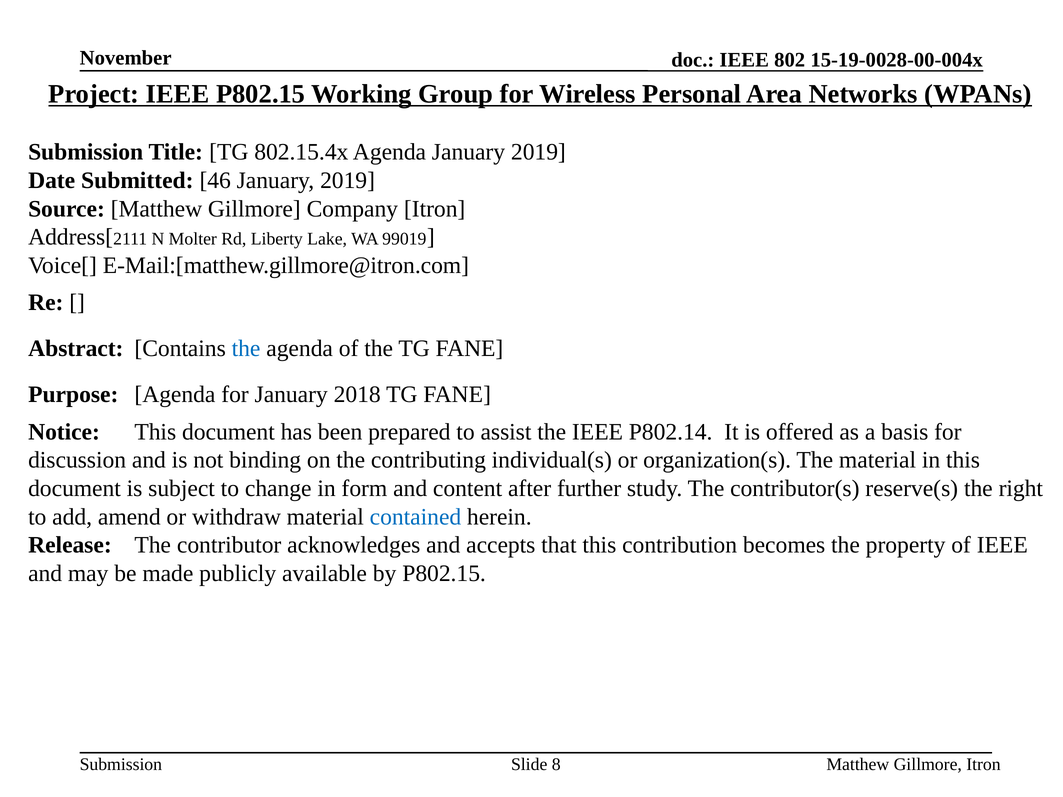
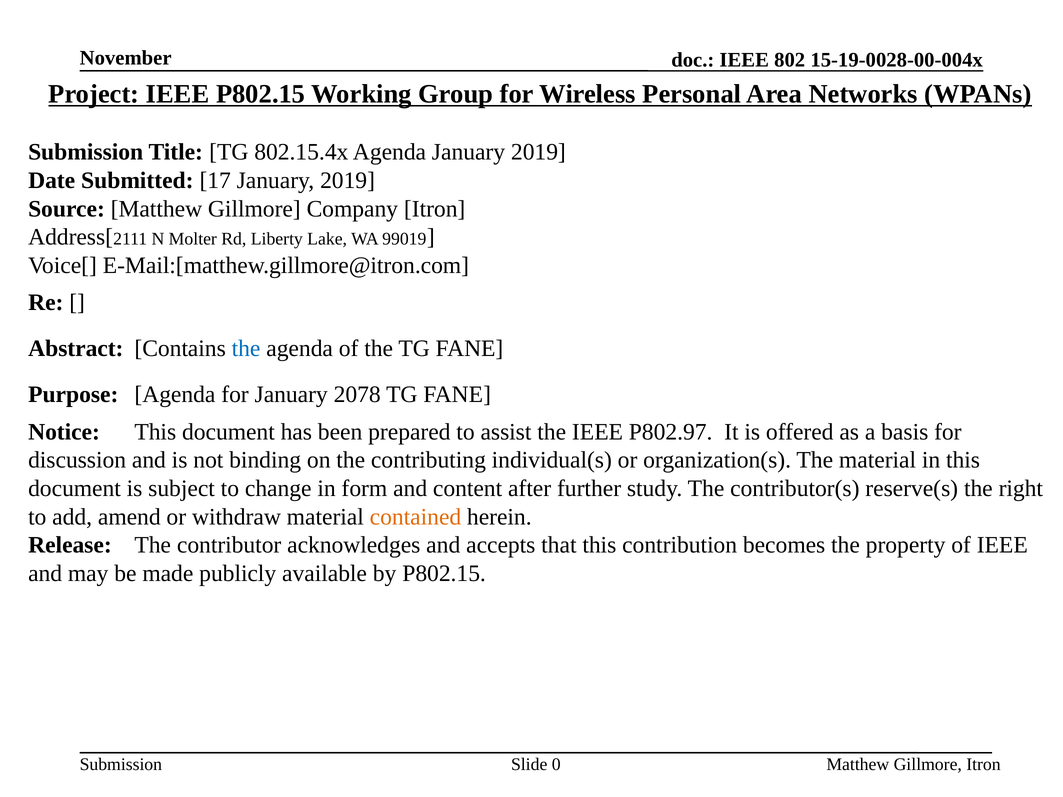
46: 46 -> 17 (215, 180)
2018: 2018 -> 2078 (357, 395)
P802.14: P802.14 -> P802.97 (671, 432)
contained colour: blue -> orange (415, 517)
8: 8 -> 0 (556, 765)
